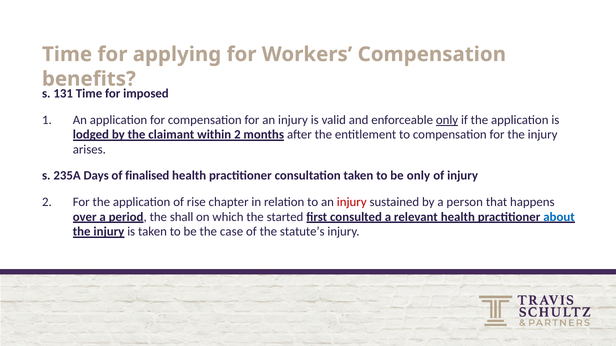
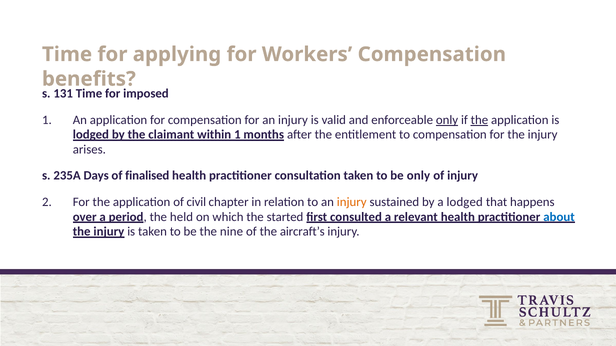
the underline: none -> present (479, 120)
within 2: 2 -> 1 (237, 135)
rise: rise -> civil (196, 202)
injury colour: red -> orange (352, 202)
a person: person -> lodged (465, 202)
shall: shall -> held (182, 217)
case: case -> nine (232, 232)
statute’s: statute’s -> aircraft’s (302, 232)
